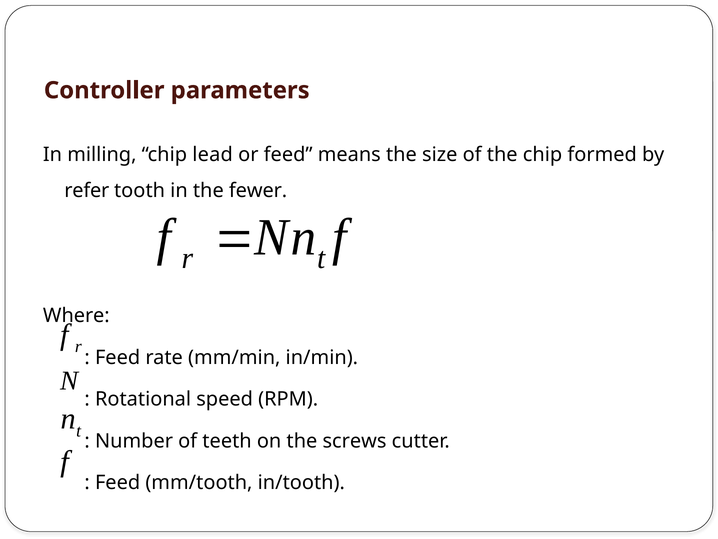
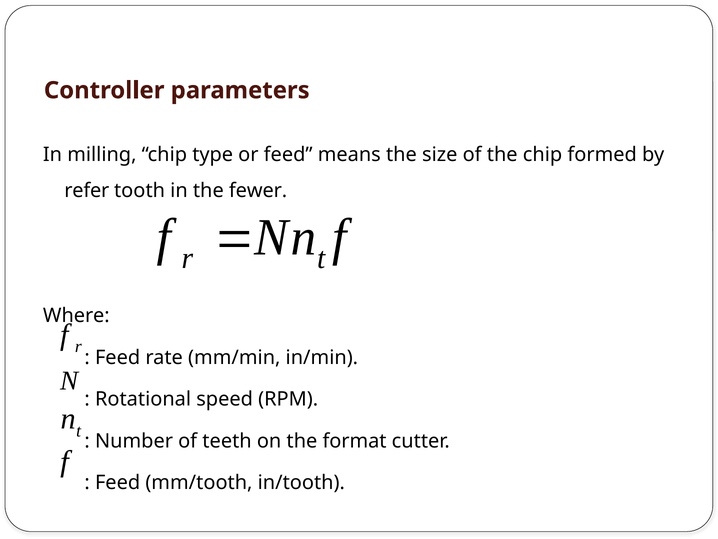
lead: lead -> type (213, 155)
screws: screws -> format (355, 441)
